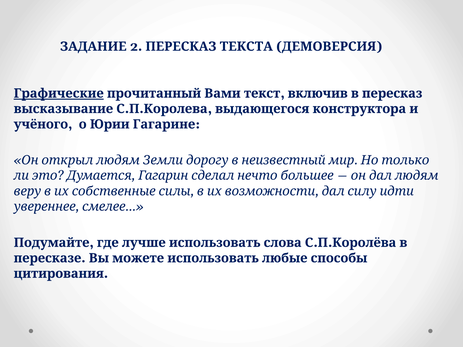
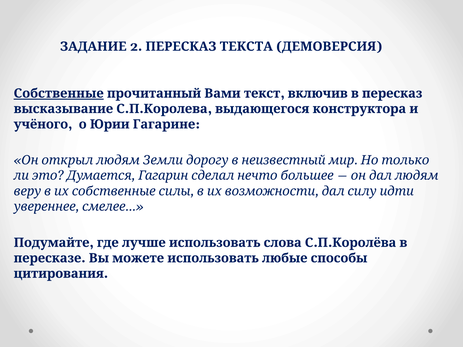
Графические: Графические -> Собственные (59, 93)
